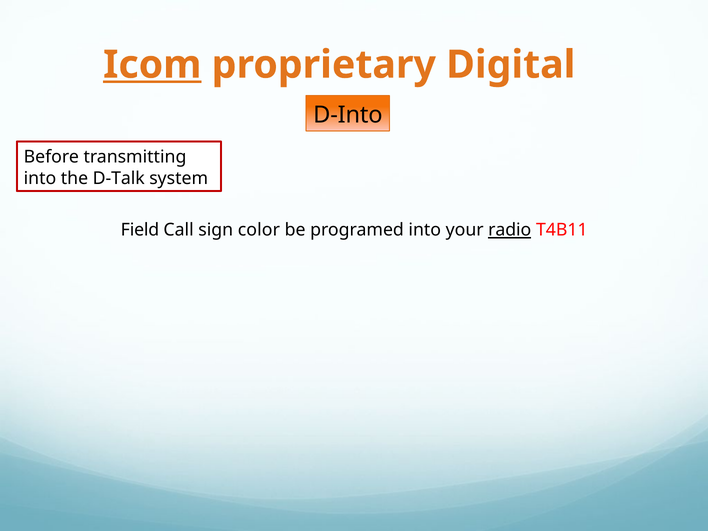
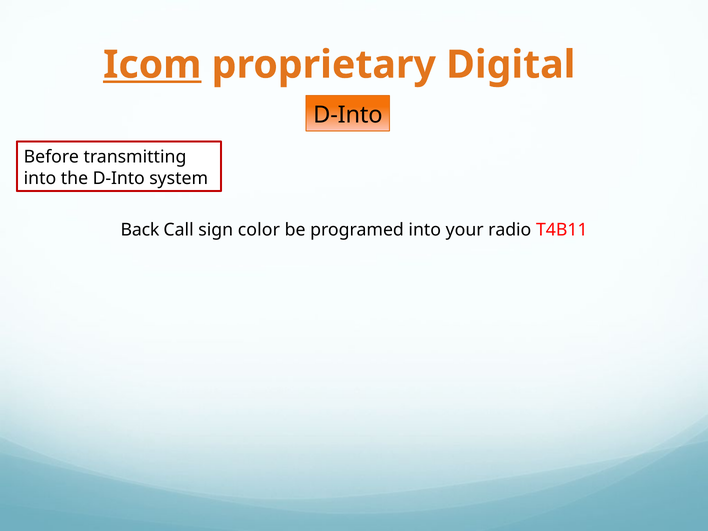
the D-Talk: D-Talk -> D-Into (119, 178)
Field: Field -> Back (140, 230)
radio underline: present -> none (510, 230)
